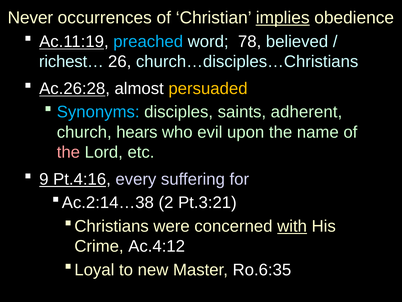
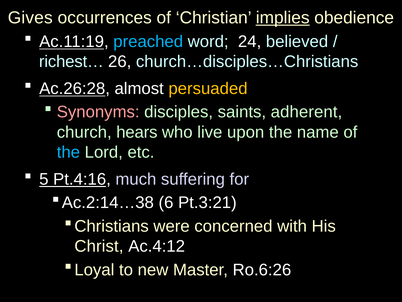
Never: Never -> Gives (30, 18)
78: 78 -> 24 (250, 42)
Synonyms colour: light blue -> pink (98, 112)
evil: evil -> live (210, 132)
the colour: pink -> light blue (68, 152)
9: 9 -> 5 (44, 179)
every: every -> much (136, 179)
2: 2 -> 6 (166, 202)
with underline: present -> none (292, 226)
Crime: Crime -> Christ (99, 246)
Ro.6:35: Ro.6:35 -> Ro.6:26 (262, 269)
